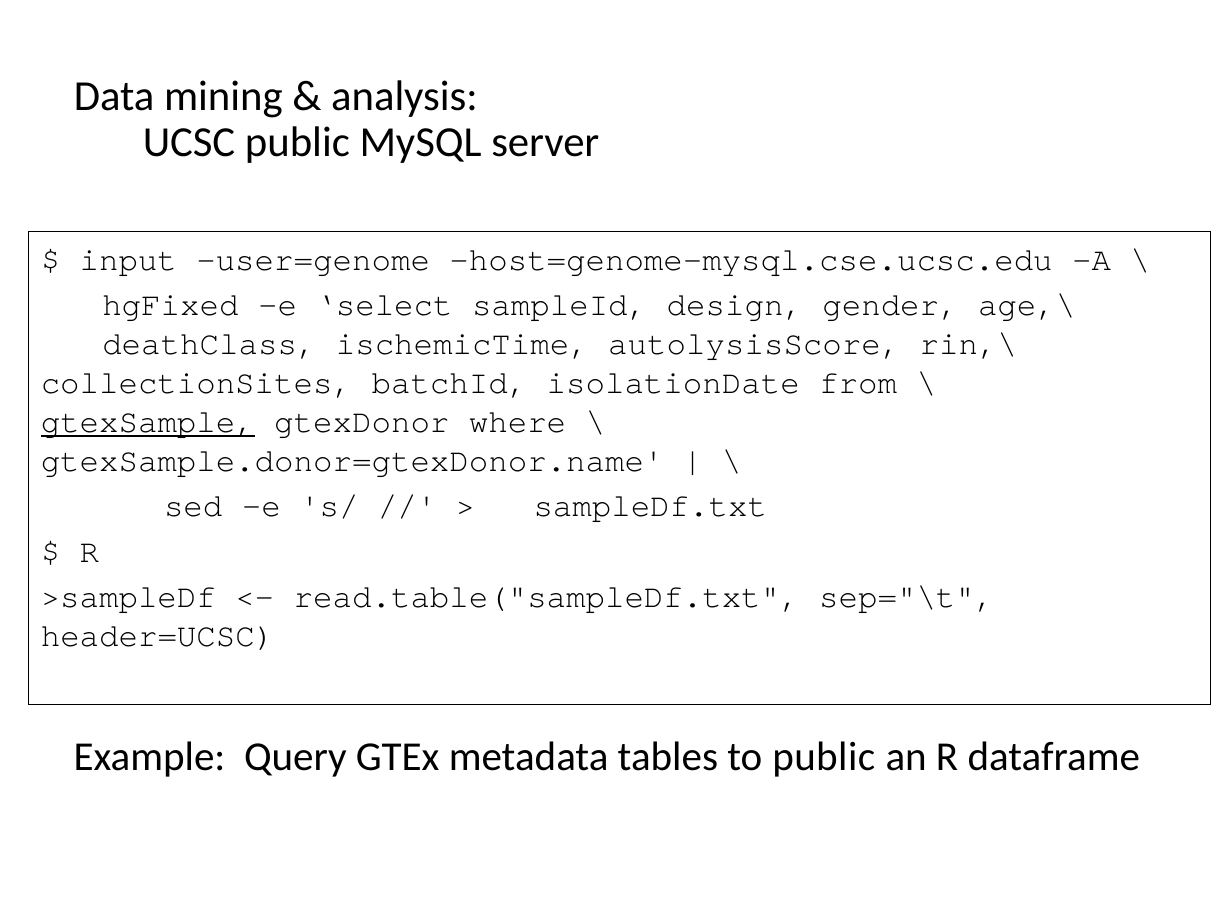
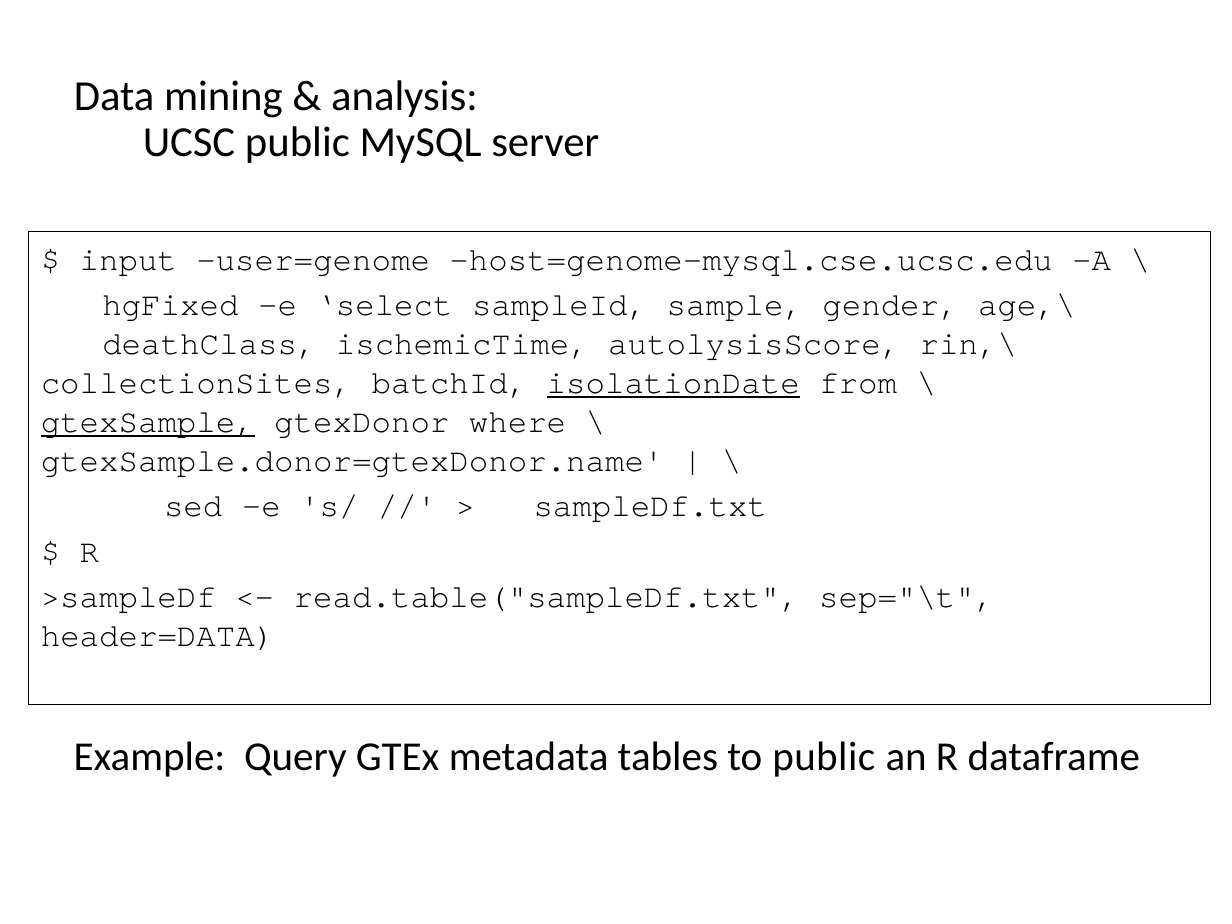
design: design -> sample (735, 305)
isolationDate underline: none -> present (673, 383)
header=UCSC: header=UCSC -> header=DATA (158, 636)
